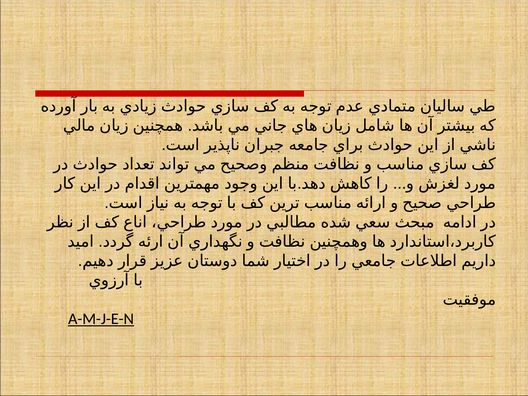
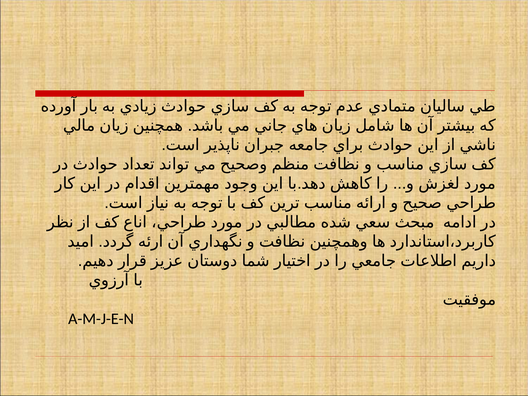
A-M-J-E-N underline: present -> none (101, 319)
